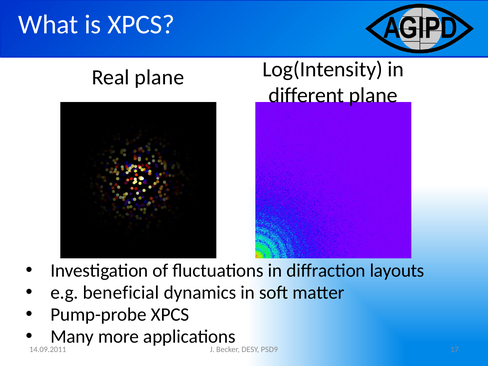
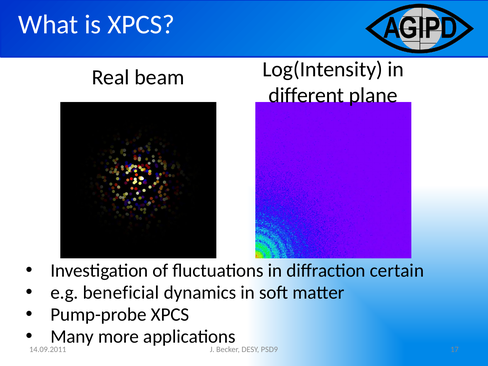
Real plane: plane -> beam (159, 77)
layouts: layouts -> certain (397, 271)
